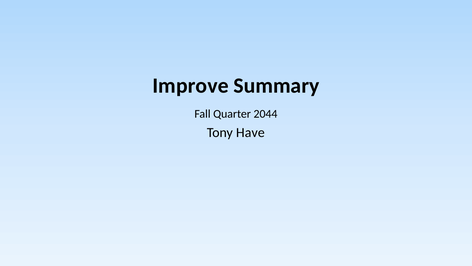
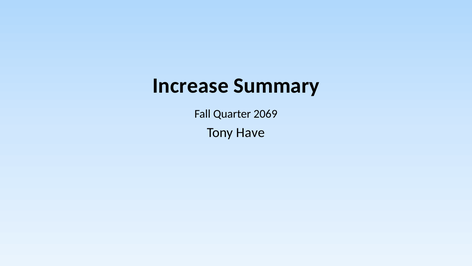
Improve: Improve -> Increase (190, 86)
2044: 2044 -> 2069 (265, 114)
